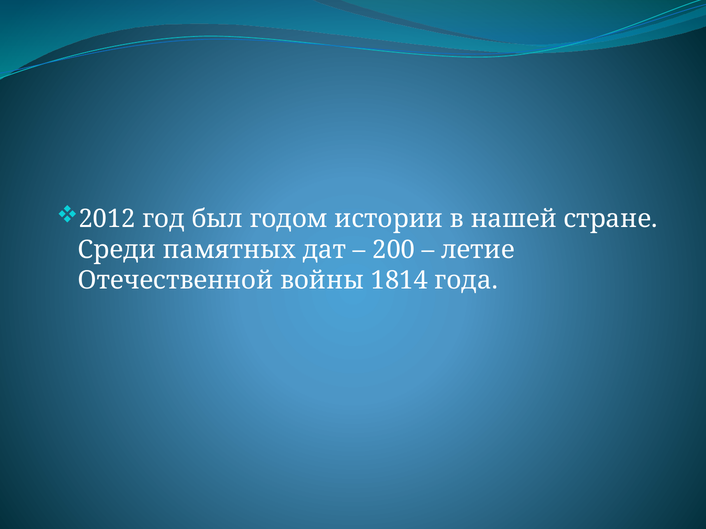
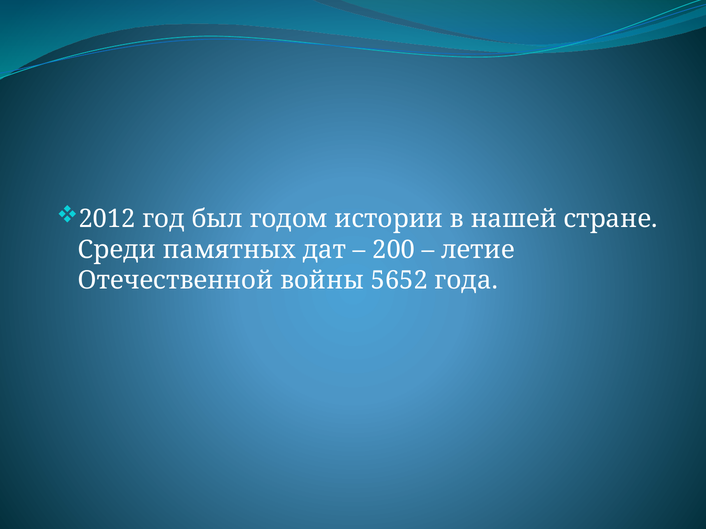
1814: 1814 -> 5652 (399, 280)
